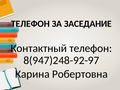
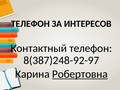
ЗАСЕДАНИЕ: ЗАСЕДАНИЕ -> ИНТЕРЕСОВ (88, 24)
8(947)248-92-97: 8(947)248-92-97 -> 8(387)248-92-97 (61, 60)
Робертовна underline: none -> present (80, 74)
